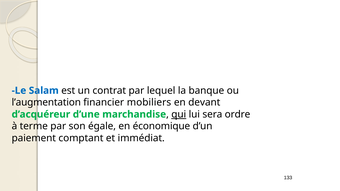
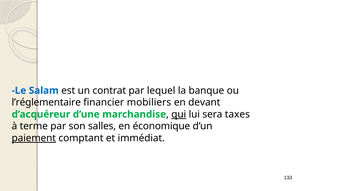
l’augmentation: l’augmentation -> l’réglementaire (46, 103)
ordre: ordre -> taxes (237, 114)
égale: égale -> salles (102, 126)
paiement underline: none -> present (34, 138)
